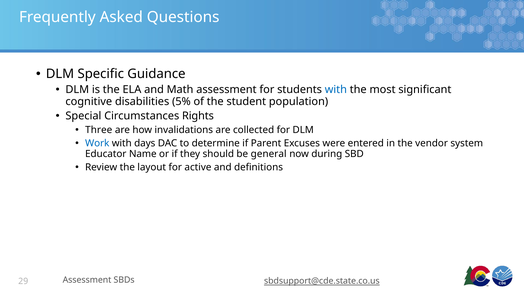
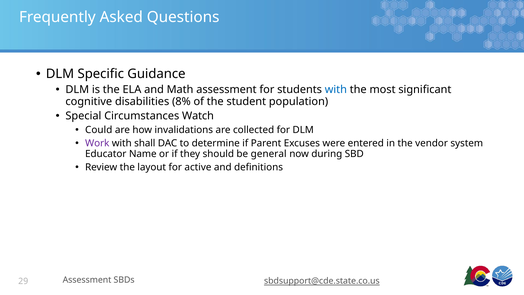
5%: 5% -> 8% (181, 101)
Rights: Rights -> Watch (198, 116)
Three: Three -> Could (99, 130)
Work colour: blue -> purple (97, 143)
days: days -> shall (145, 143)
